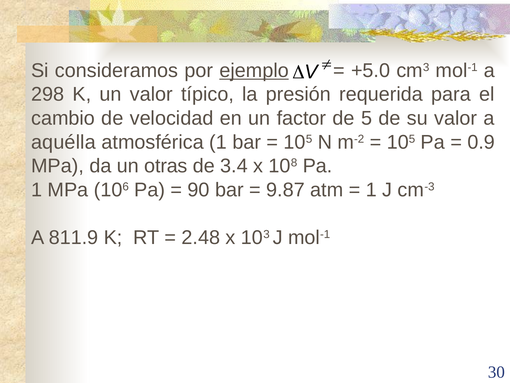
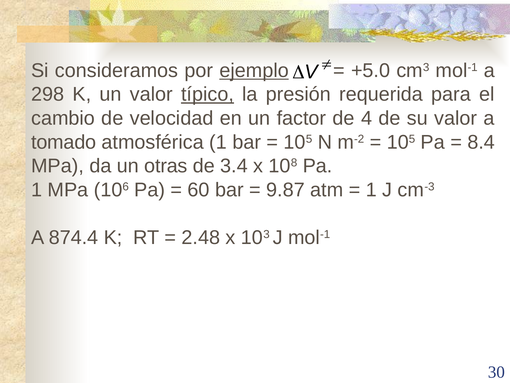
típico underline: none -> present (207, 94)
5: 5 -> 4 (367, 118)
aquélla: aquélla -> tomado (64, 142)
0.9: 0.9 -> 8.4 (481, 142)
90: 90 -> 60 (199, 190)
811.9: 811.9 -> 874.4 (73, 237)
